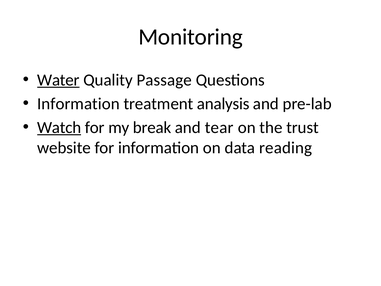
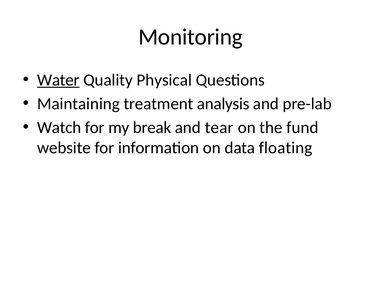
Passage: Passage -> Physical (164, 80)
Information: Information -> Maintaining (78, 104)
Watch underline: present -> none (59, 127)
trust: trust -> fund (302, 127)
reading: reading -> floating (286, 148)
